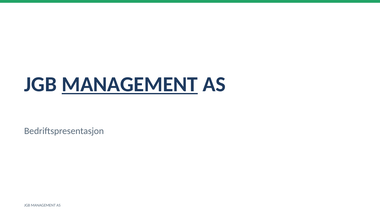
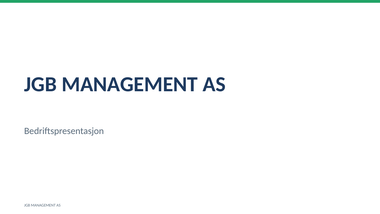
MANAGEMENT underline: present -> none (130, 84)
